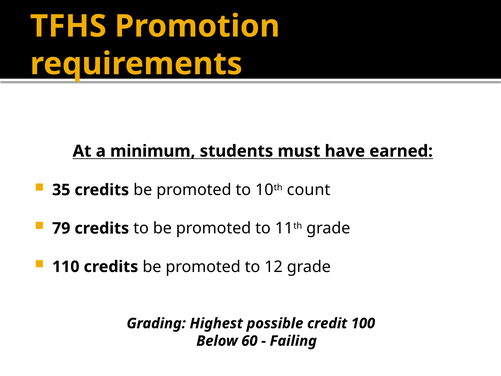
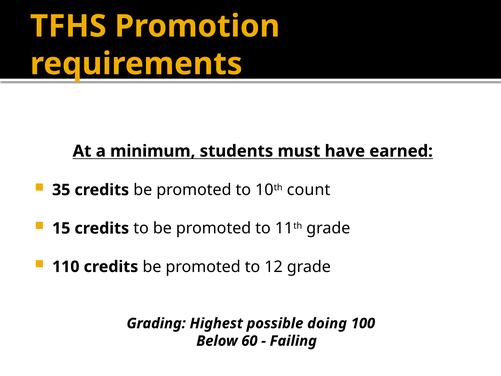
79: 79 -> 15 (61, 228)
credit: credit -> doing (327, 323)
